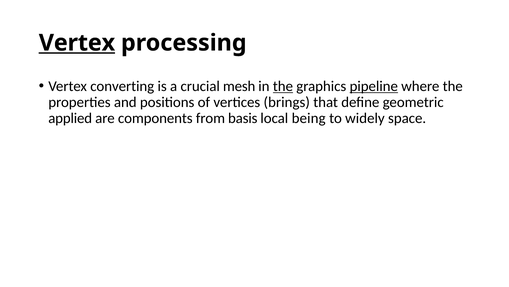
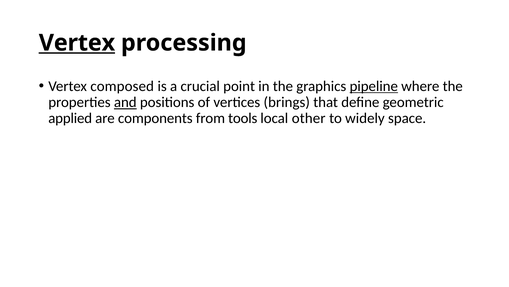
converting: converting -> composed (122, 86)
mesh: mesh -> point (239, 86)
the underline: present -> none (283, 86)
and underline: none -> present (125, 102)
basis: basis -> tools (243, 118)
being: being -> other (309, 118)
